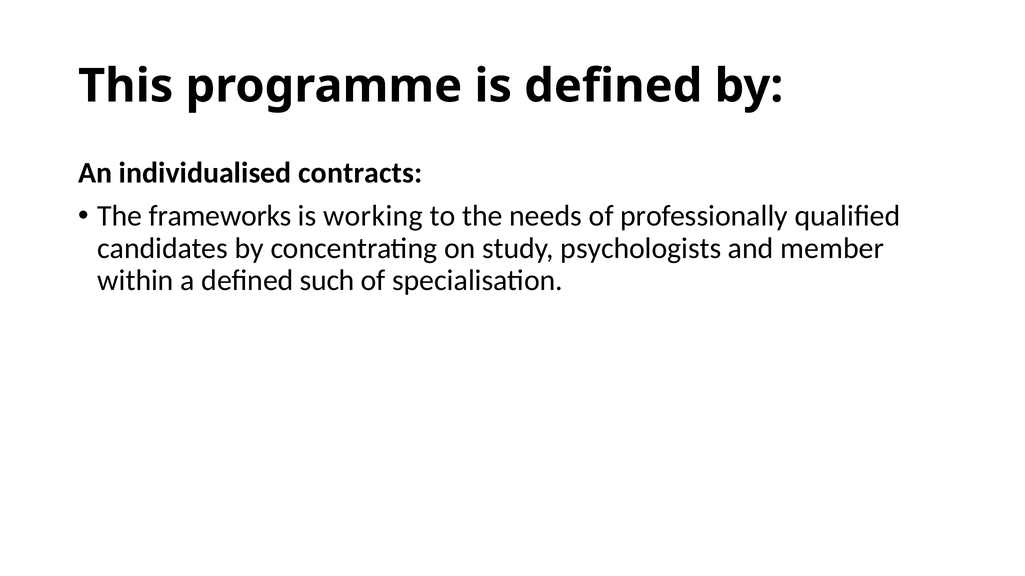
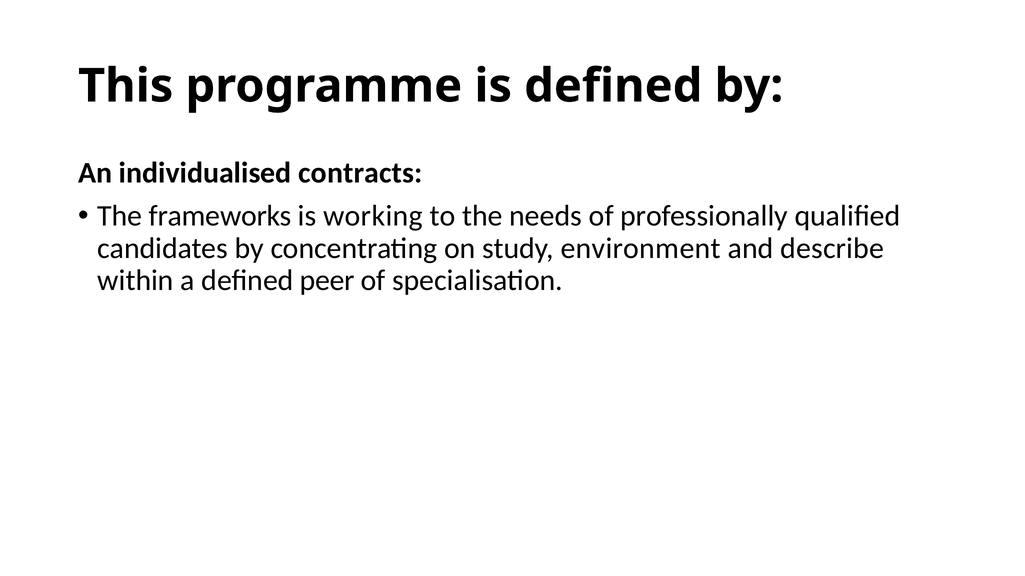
psychologists: psychologists -> environment (641, 249)
member: member -> describe (832, 249)
such: such -> peer (327, 281)
